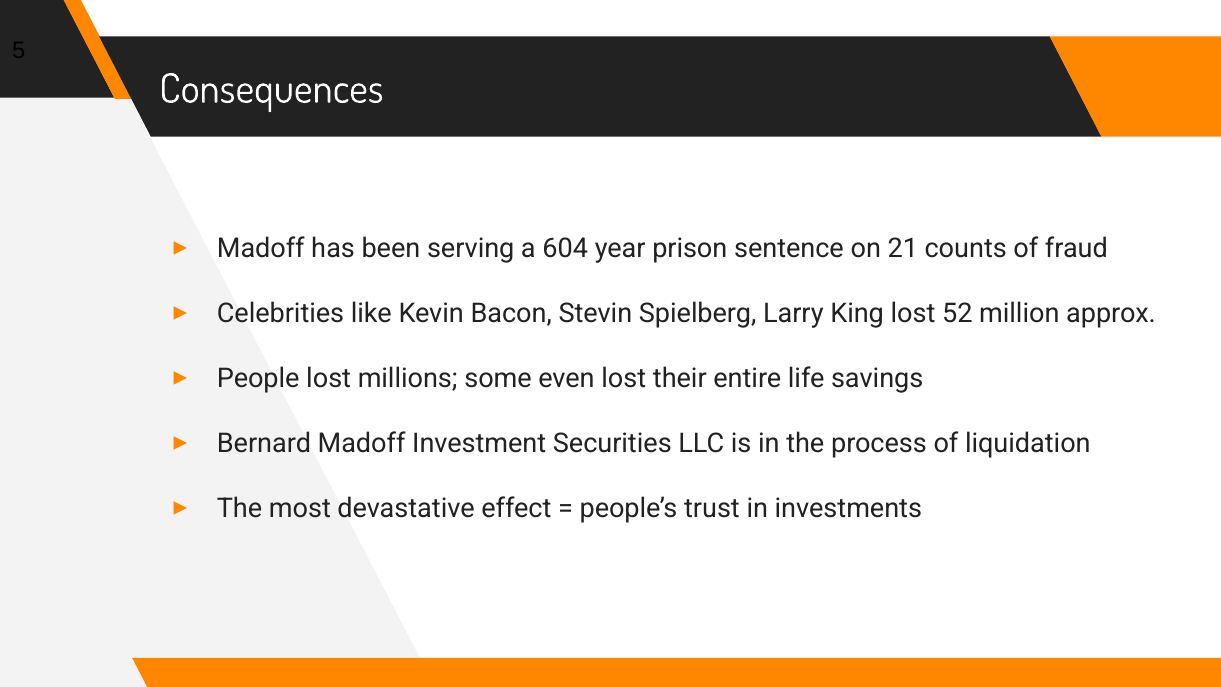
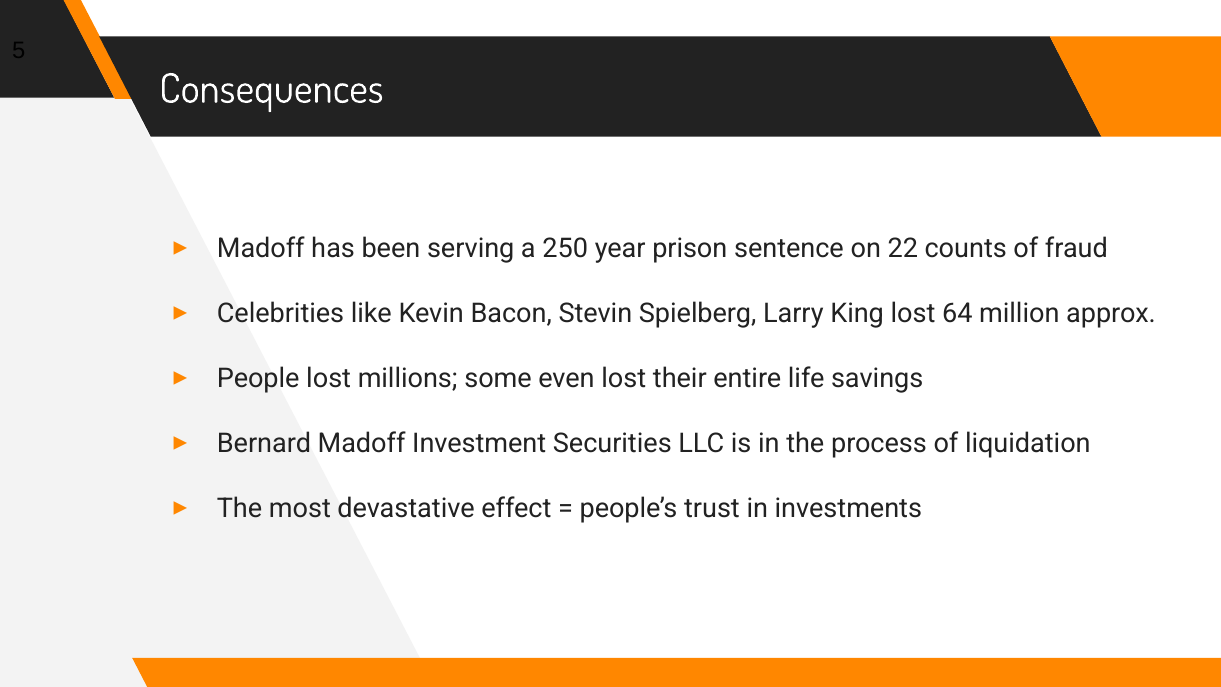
604: 604 -> 250 (565, 248)
21: 21 -> 22 (903, 248)
52: 52 -> 64 (957, 313)
